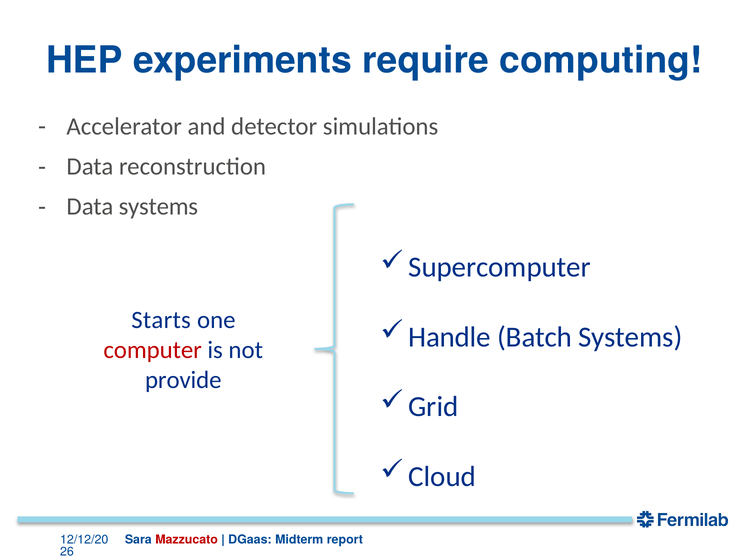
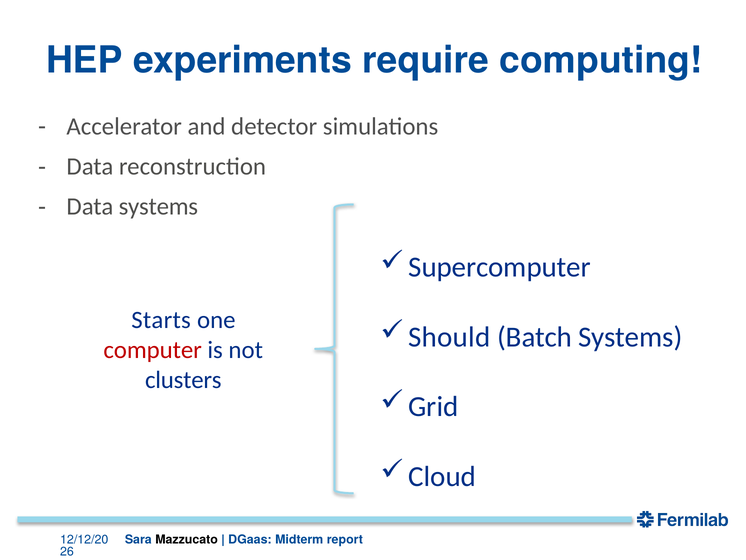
Handle: Handle -> Should (449, 337)
provide: provide -> clusters (183, 380)
Mazzucato colour: red -> black (187, 539)
